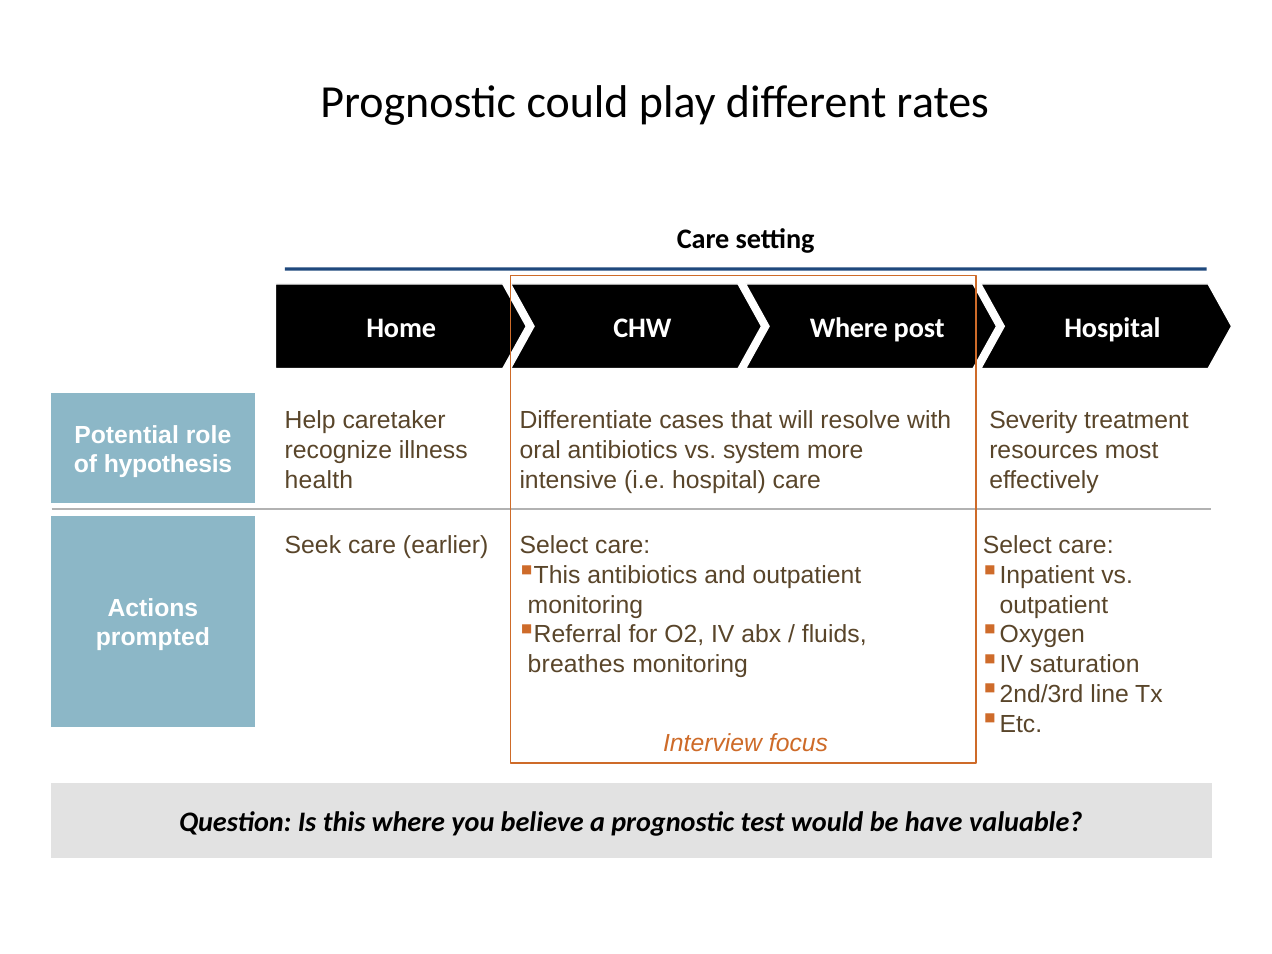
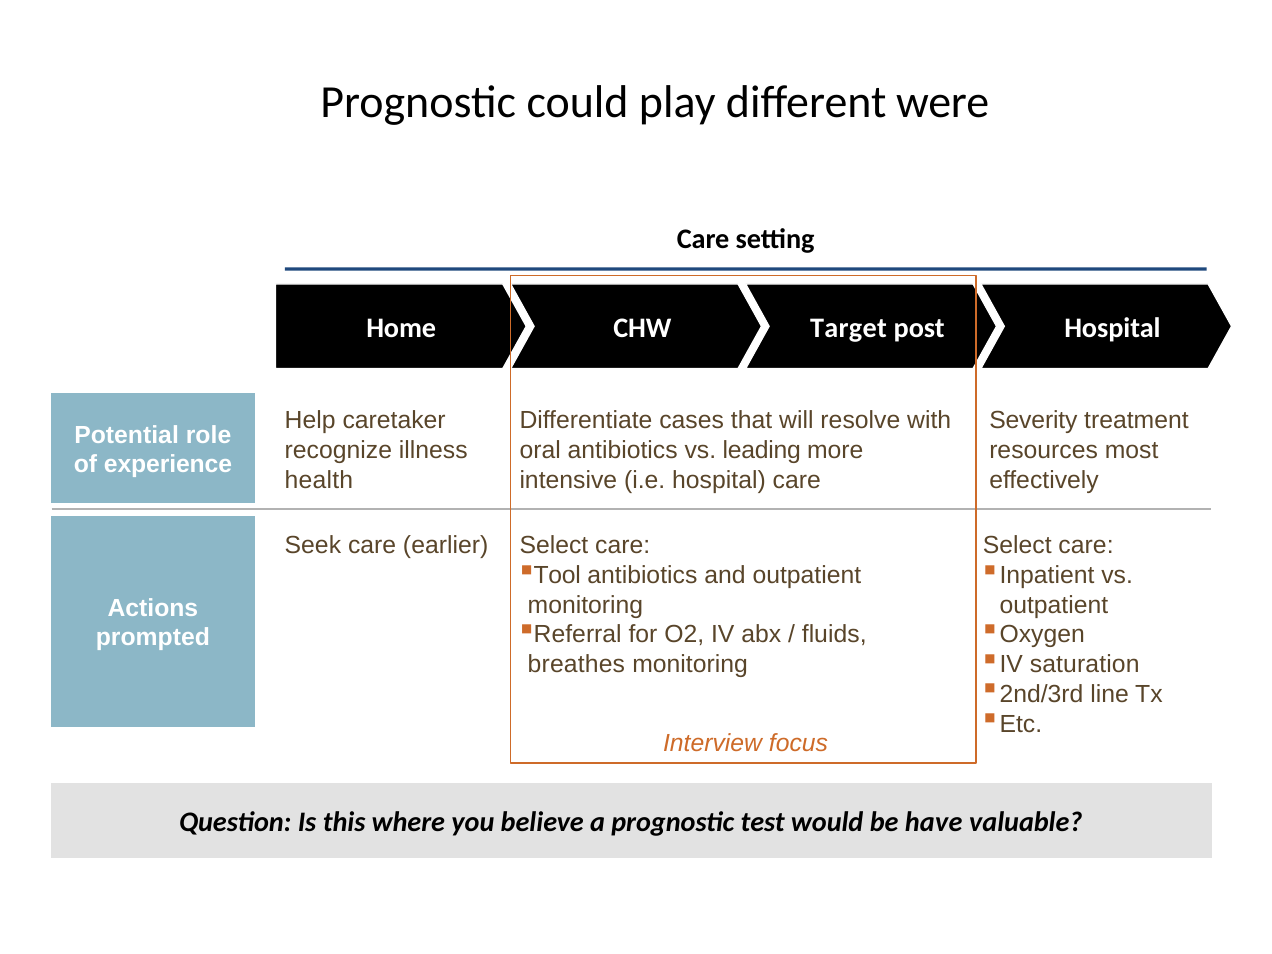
rates: rates -> were (943, 102)
CHW Where: Where -> Target (849, 328)
system: system -> leading (762, 450)
hypothesis: hypothesis -> experience (168, 465)
This: This -> Tool (557, 575)
